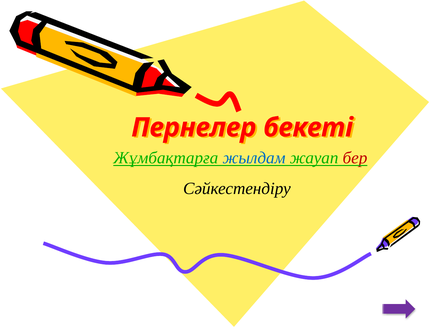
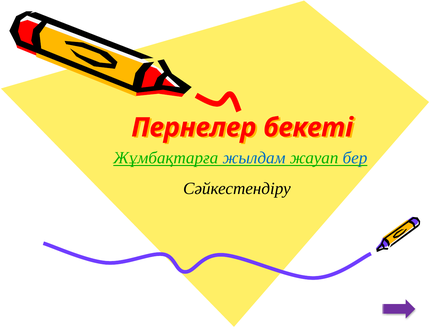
бер colour: red -> blue (355, 158)
